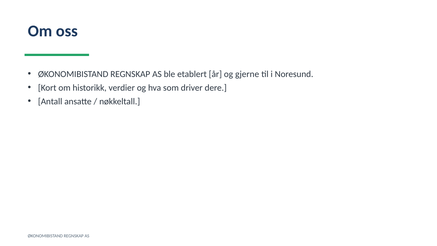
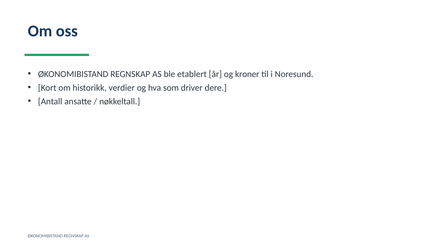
gjerne: gjerne -> kroner (247, 74)
